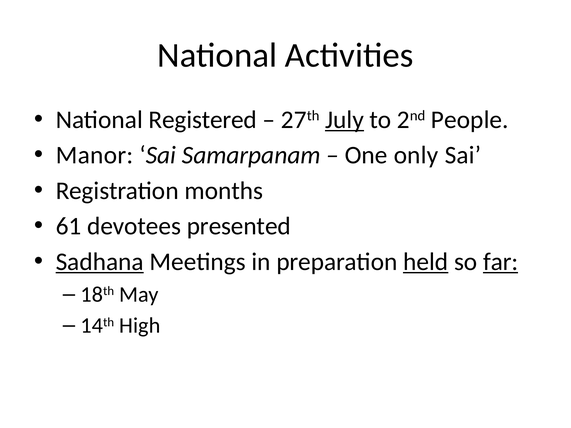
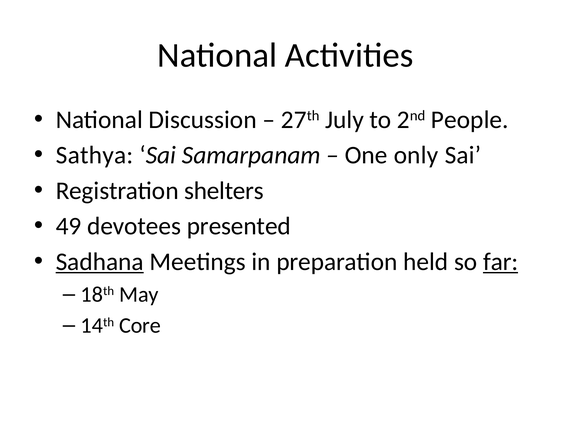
Registered: Registered -> Discussion (203, 120)
July underline: present -> none (344, 120)
Manor: Manor -> Sathya (95, 155)
months: months -> shelters (224, 191)
61: 61 -> 49 (69, 226)
held underline: present -> none (426, 262)
High: High -> Core (140, 326)
